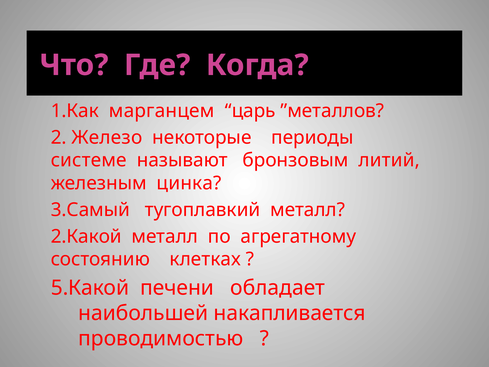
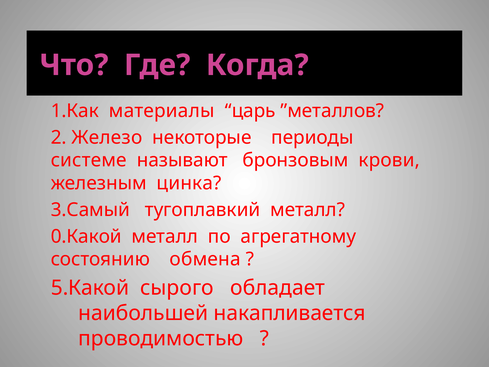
марганцем: марганцем -> материалы (162, 111)
литий: литий -> крови (389, 160)
2.Какой: 2.Какой -> 0.Какой (86, 236)
клетках: клетках -> обмена (205, 259)
печени: печени -> сырого (177, 288)
